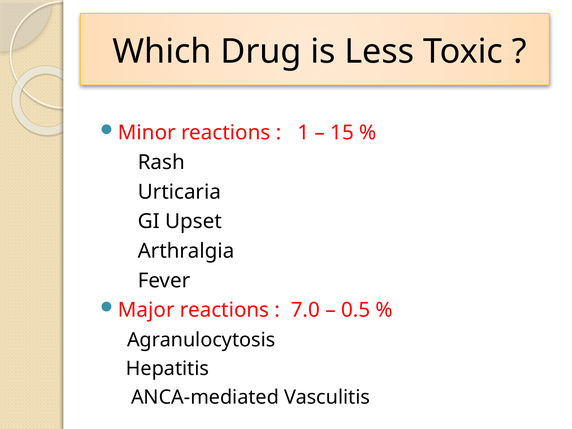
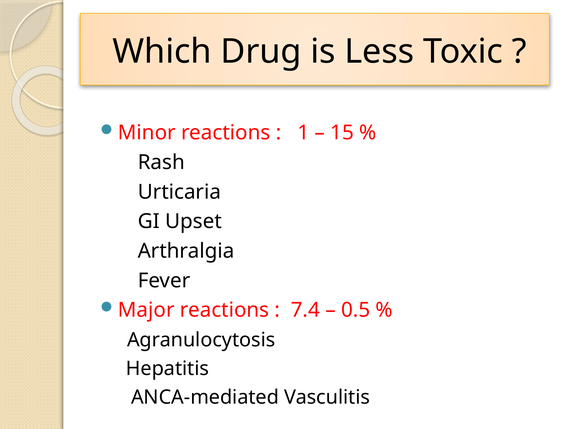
7.0: 7.0 -> 7.4 (305, 310)
